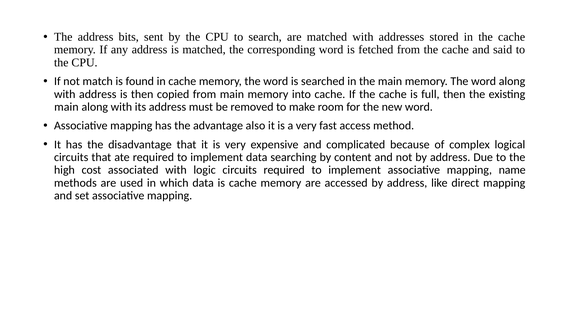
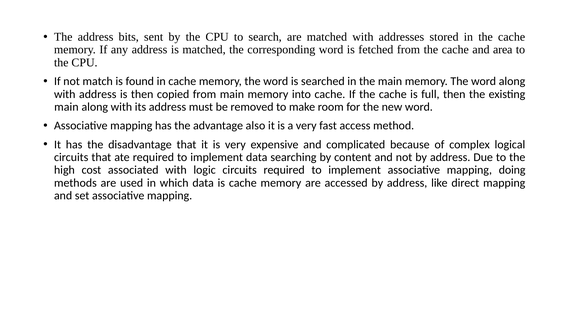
said: said -> area (503, 50)
name: name -> doing (512, 170)
